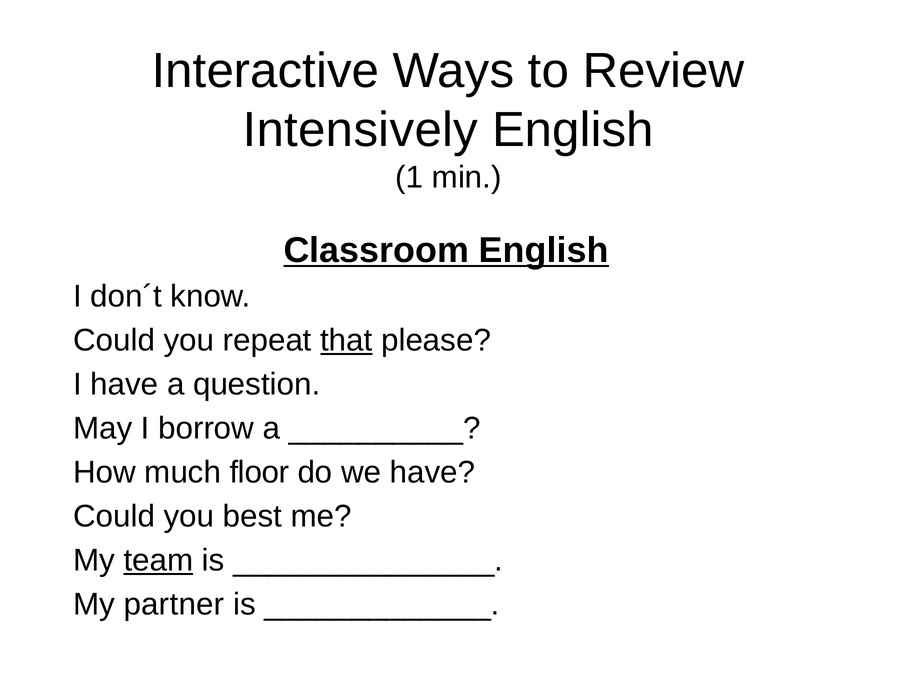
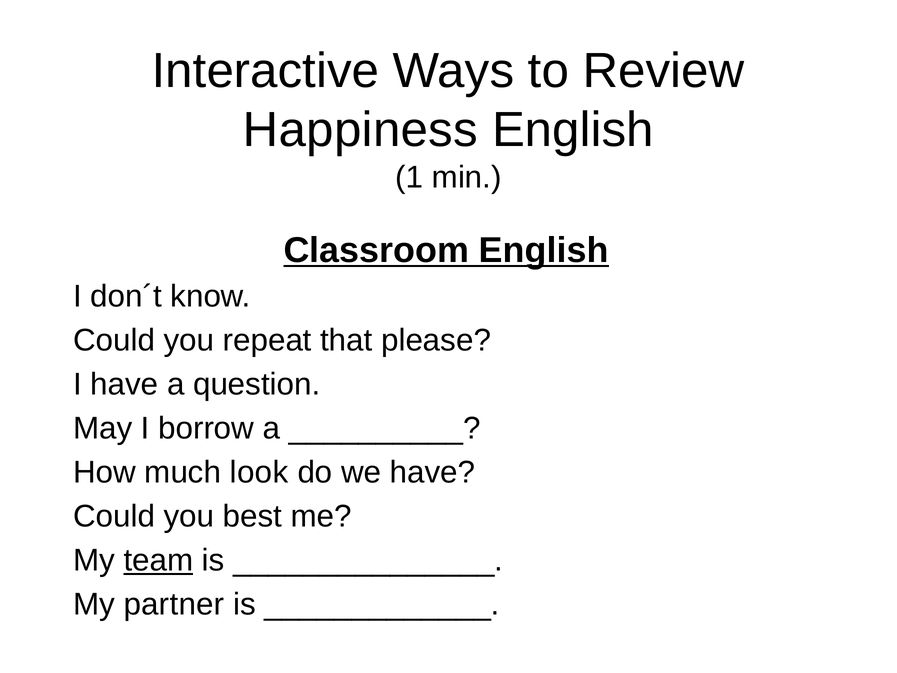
Intensively: Intensively -> Happiness (360, 130)
that underline: present -> none (346, 340)
floor: floor -> look (259, 472)
